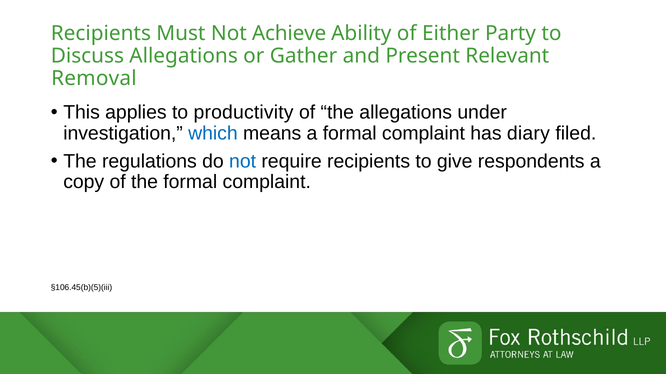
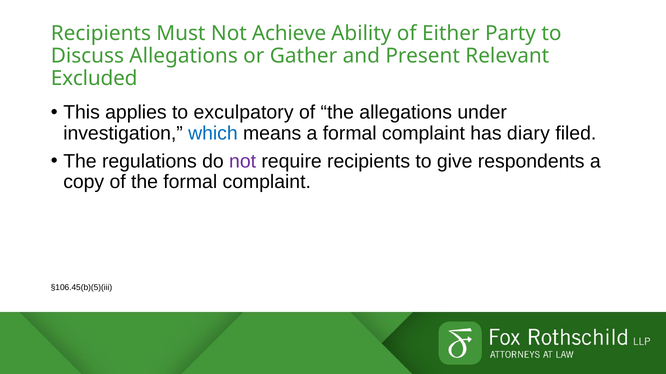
Removal: Removal -> Excluded (94, 78)
productivity: productivity -> exculpatory (244, 113)
not colour: blue -> purple (243, 161)
